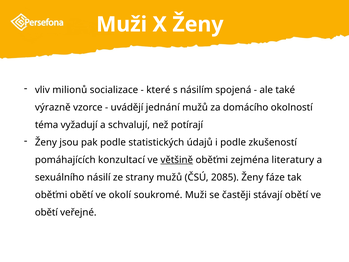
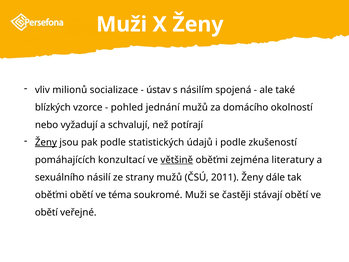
které: které -> ústav (158, 90)
výrazně: výrazně -> blízkých (53, 107)
uvádějí: uvádějí -> pohled (127, 107)
téma: téma -> nebo (47, 125)
Ženy underline: none -> present (46, 142)
2085: 2085 -> 2011 (225, 177)
fáze: fáze -> dále (275, 177)
okolí: okolí -> téma (120, 195)
